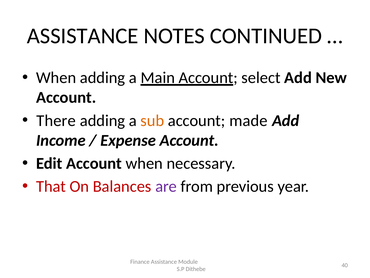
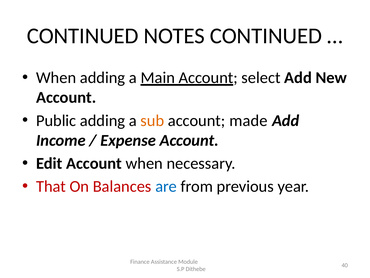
ASSISTANCE: ASSISTANCE -> CONTINUED (83, 36)
There: There -> Public (56, 120)
are colour: purple -> blue (166, 186)
